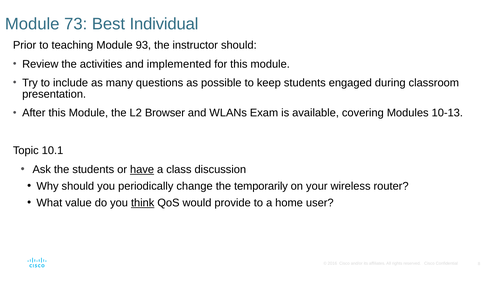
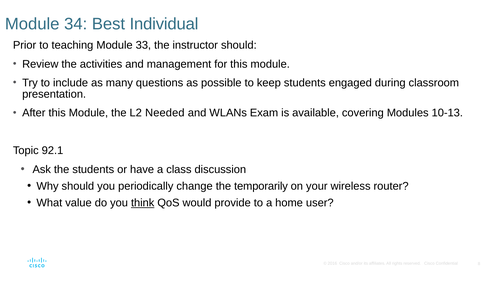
73: 73 -> 34 (76, 24)
93: 93 -> 33 (143, 45)
implemented: implemented -> management (179, 64)
Browser: Browser -> Needed (165, 113)
10.1: 10.1 -> 92.1 (53, 150)
have underline: present -> none (142, 169)
